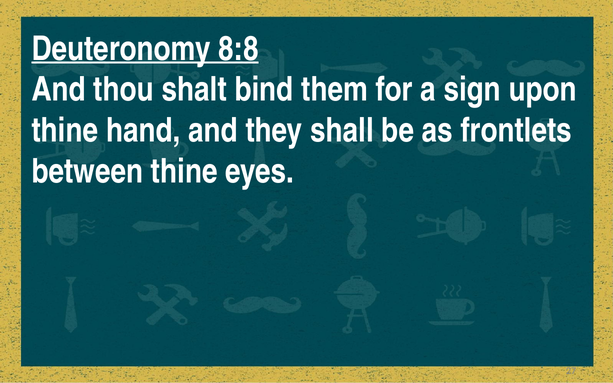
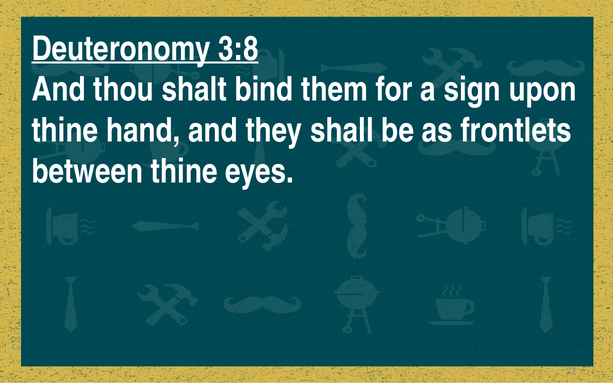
8:8: 8:8 -> 3:8 (239, 49)
